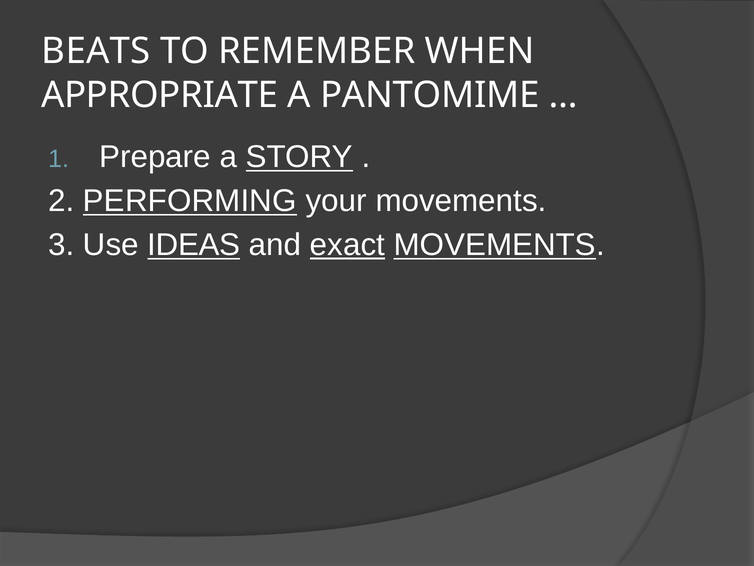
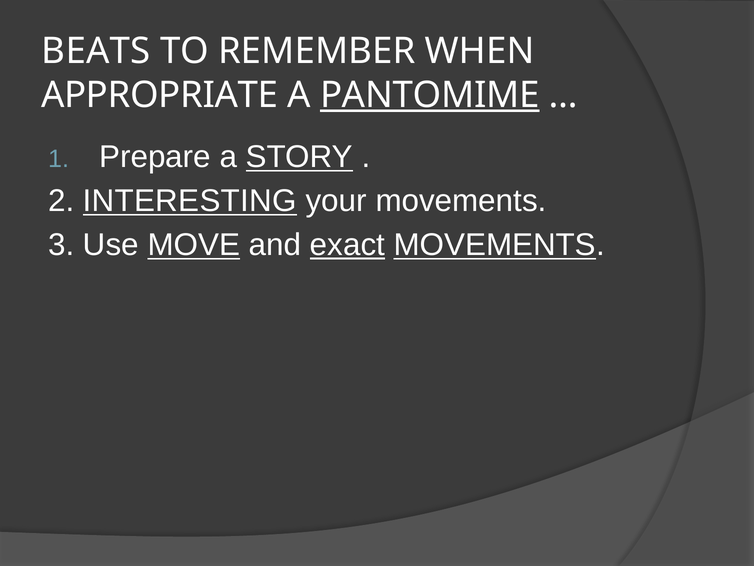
PANTOMIME underline: none -> present (430, 95)
PERFORMING: PERFORMING -> INTERESTING (190, 201)
IDEAS: IDEAS -> MOVE (194, 245)
